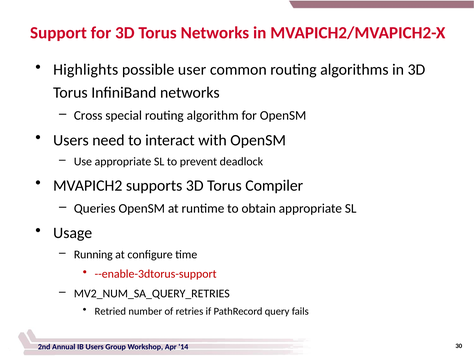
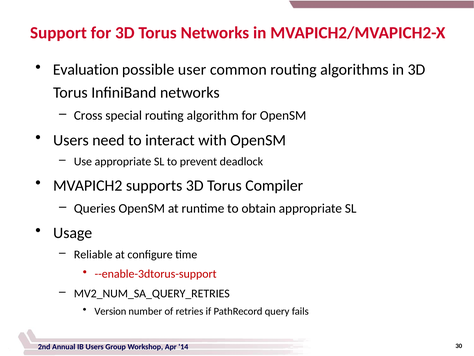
Highlights: Highlights -> Evaluation (86, 70)
Running: Running -> Reliable (93, 254)
Retried: Retried -> Version (110, 311)
